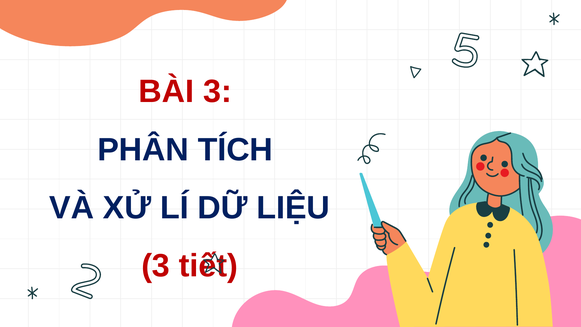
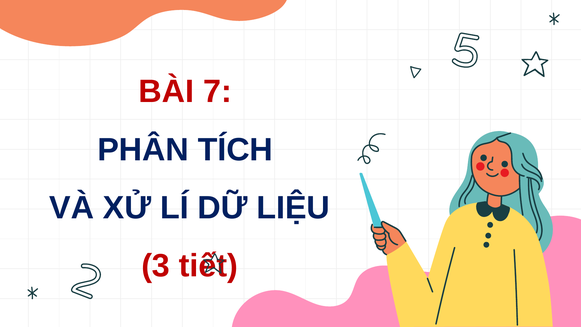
BÀI 3: 3 -> 7 (217, 92)
